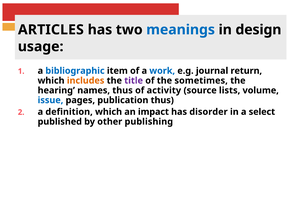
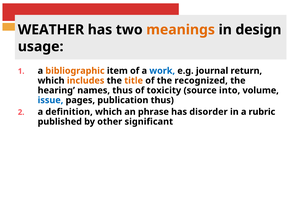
ARTICLES: ARTICLES -> WEATHER (51, 30)
meanings colour: blue -> orange (181, 30)
bibliographic colour: blue -> orange (75, 71)
title colour: purple -> orange (134, 80)
sometimes: sometimes -> recognized (201, 80)
activity: activity -> toxicity (164, 90)
lists: lists -> into (230, 90)
impact: impact -> phrase (153, 112)
select: select -> rubric (262, 112)
publishing: publishing -> significant (149, 121)
